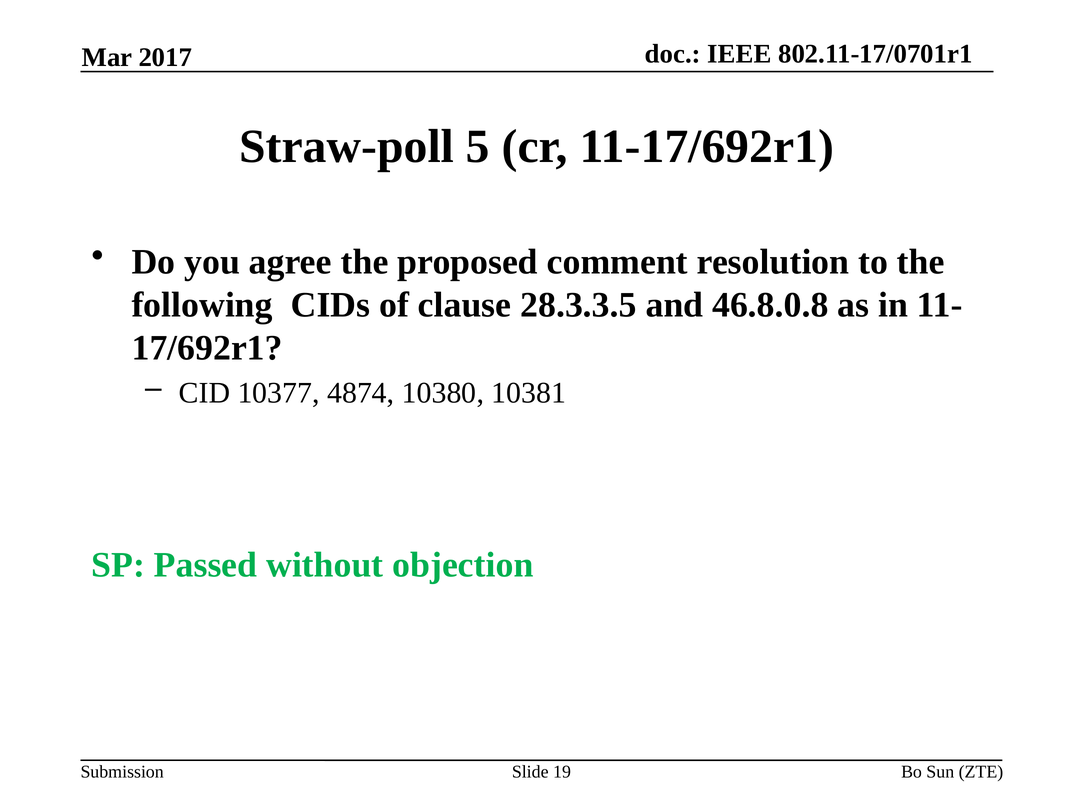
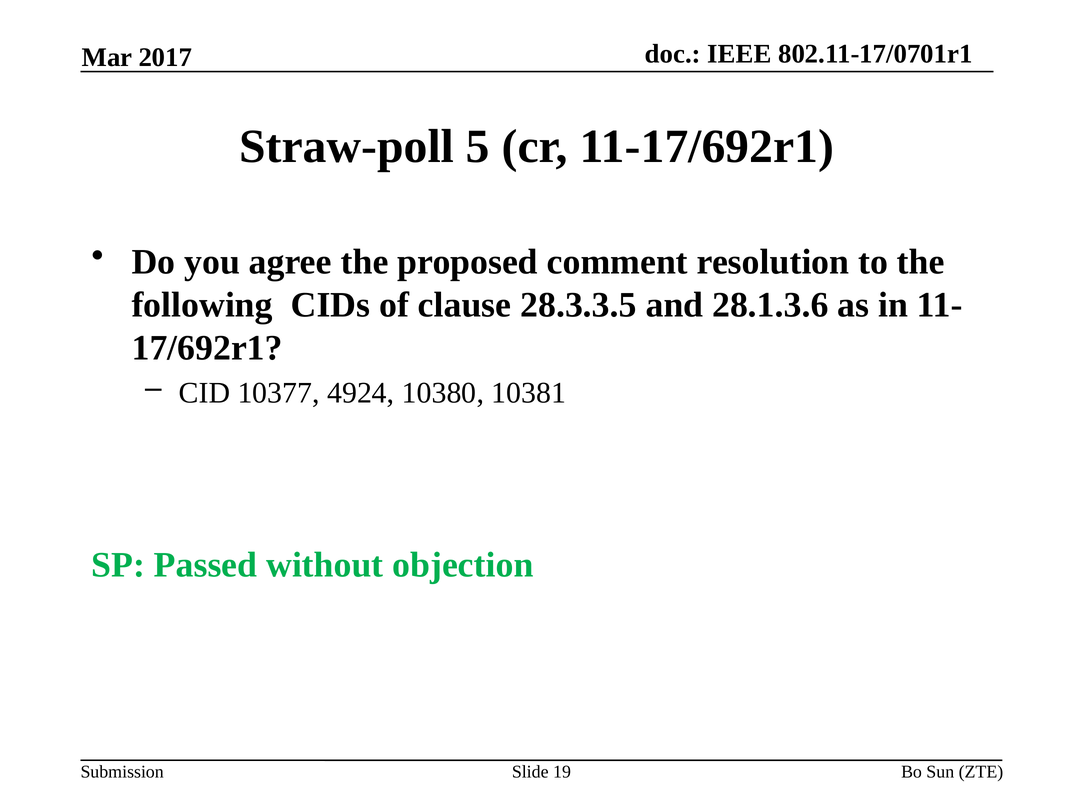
46.8.0.8: 46.8.0.8 -> 28.1.3.6 (770, 305)
4874: 4874 -> 4924 (361, 393)
